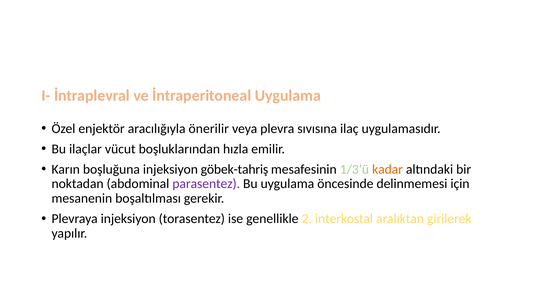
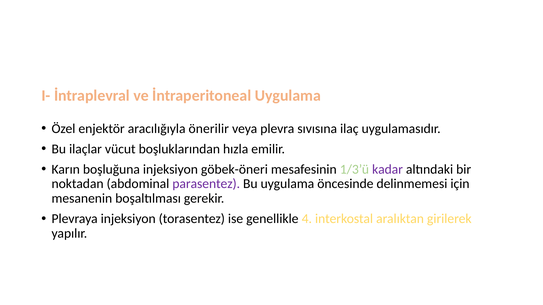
göbek-tahriş: göbek-tahriş -> göbek-öneri (234, 169)
kadar colour: orange -> purple (388, 169)
2: 2 -> 4 (307, 219)
